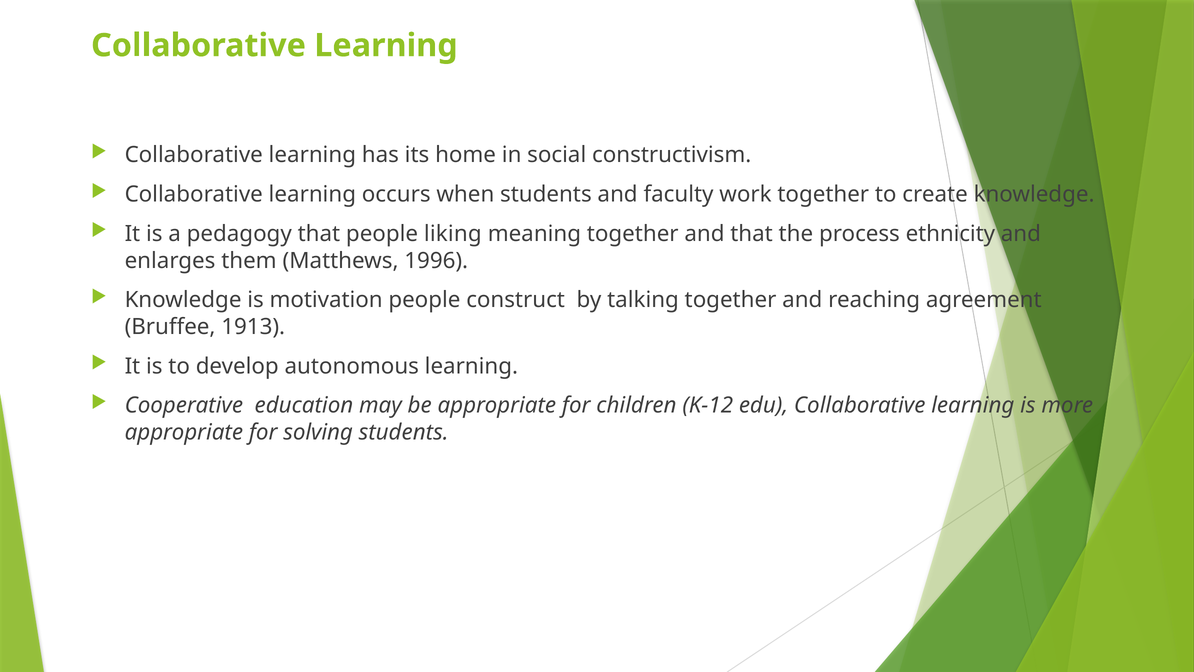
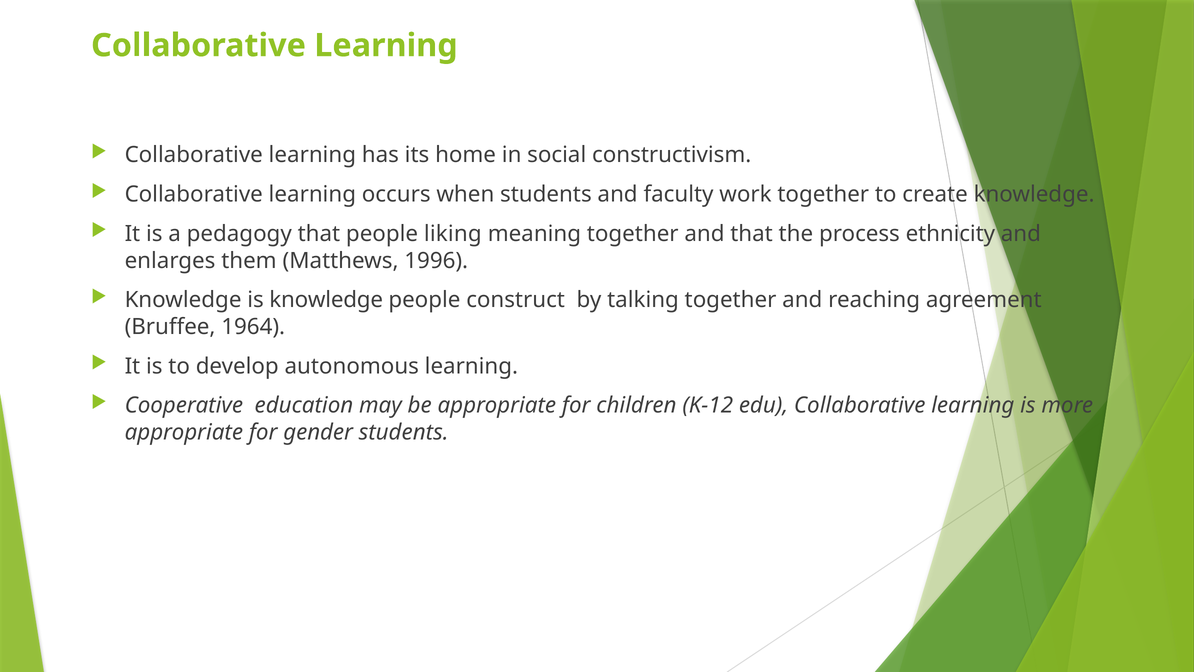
is motivation: motivation -> knowledge (326, 300)
1913: 1913 -> 1964 (253, 327)
solving: solving -> gender (318, 432)
